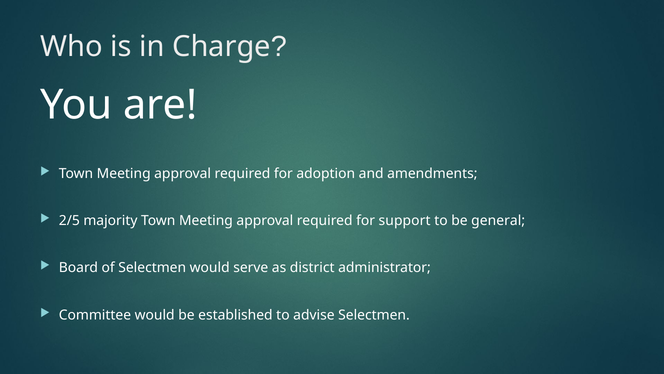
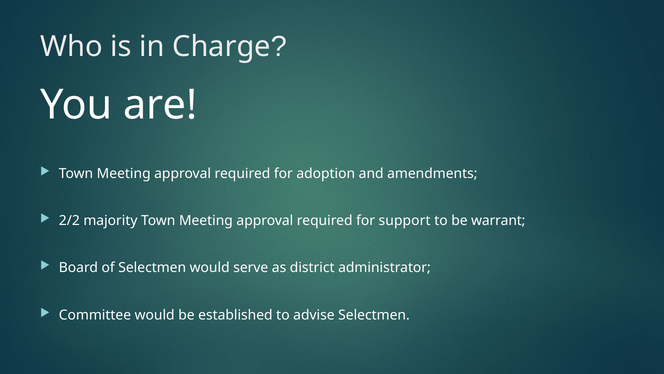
2/5: 2/5 -> 2/2 (69, 220)
general: general -> warrant (498, 220)
